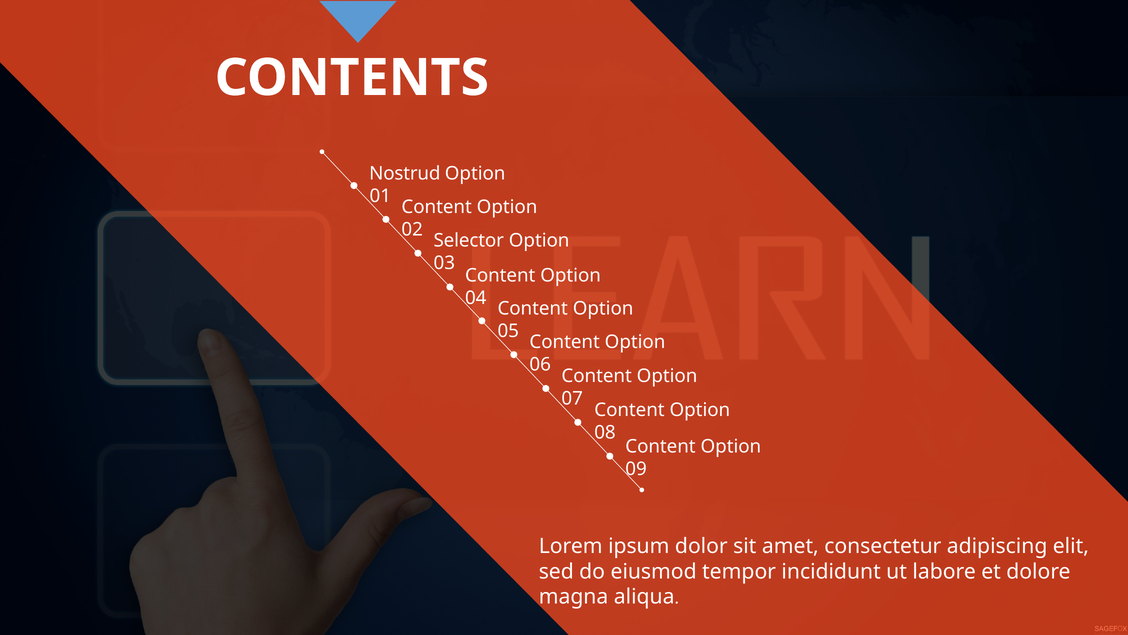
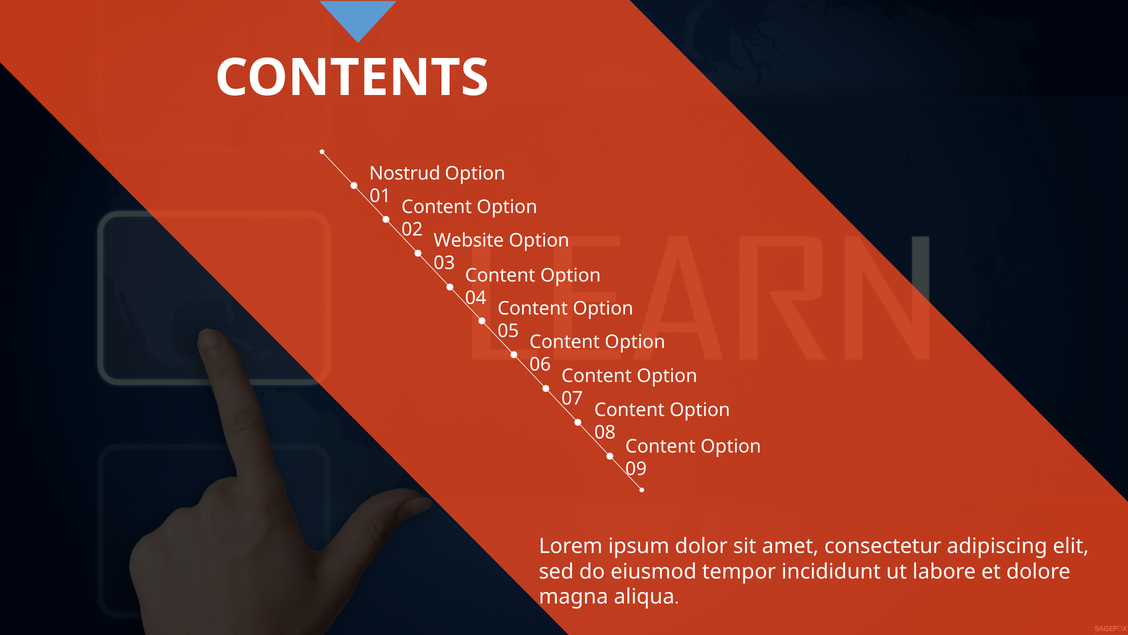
Selector: Selector -> Website (469, 240)
